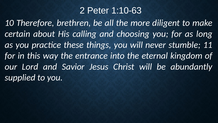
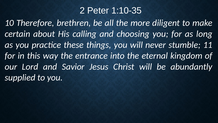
1:10-63: 1:10-63 -> 1:10-35 (127, 10)
